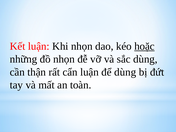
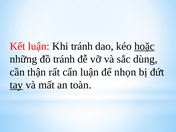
Khi nhọn: nhọn -> tránh (82, 46)
đồ nhọn: nhọn -> tránh (64, 59)
để dùng: dùng -> nhọn (125, 72)
tay underline: none -> present (16, 85)
